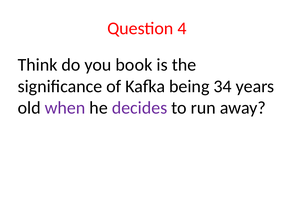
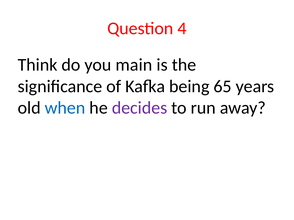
book: book -> main (134, 65)
34: 34 -> 65 (223, 87)
when colour: purple -> blue (65, 108)
